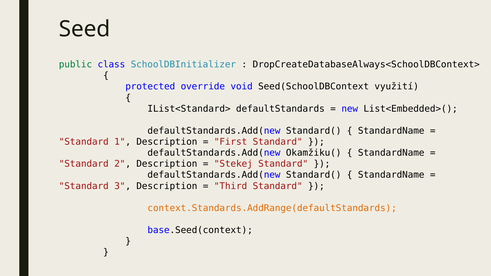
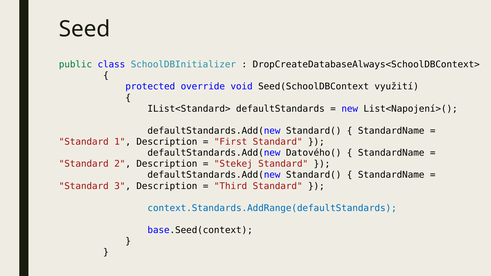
List<Embedded>(: List<Embedded>( -> List<Napojení>( (411, 109)
Okamžiku(: Okamžiku( -> Datového( (314, 153)
context.Standards.AddRange(defaultStandards colour: orange -> blue (272, 208)
